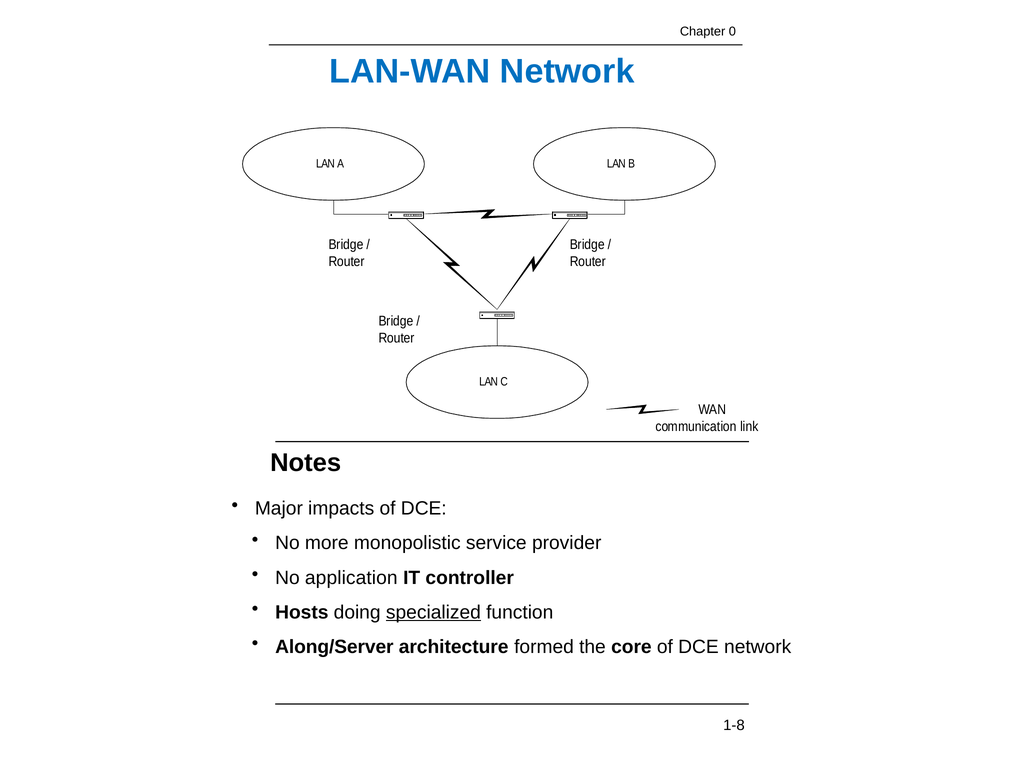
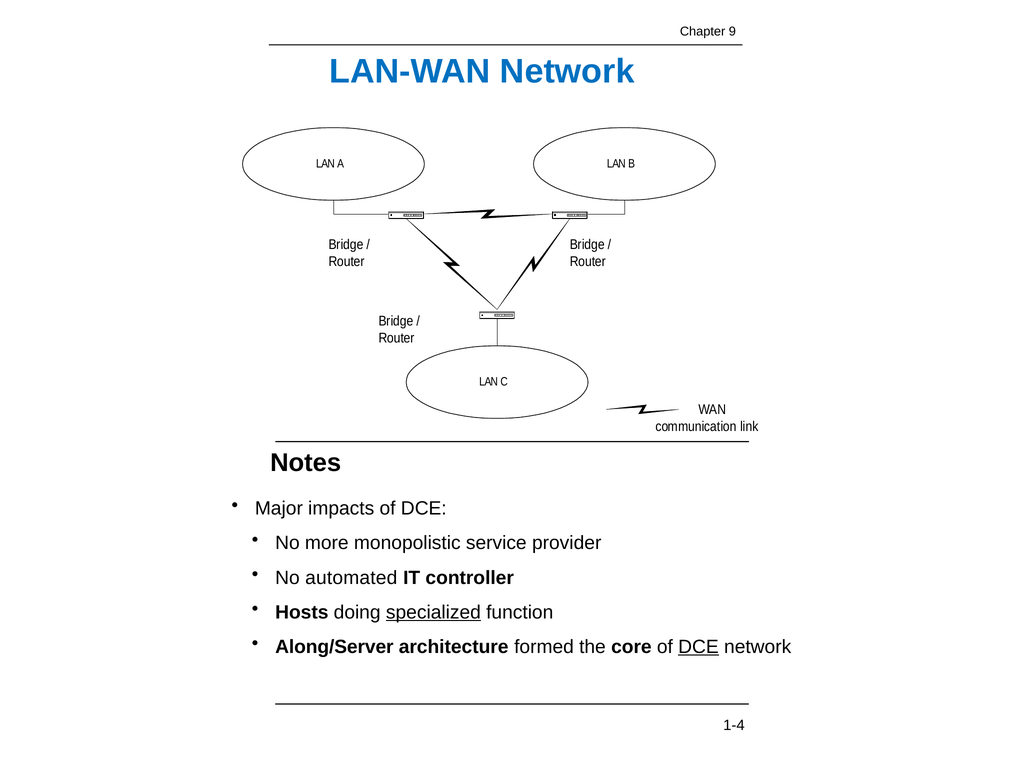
0: 0 -> 9 (732, 32)
application: application -> automated (351, 578)
DCE underline: none -> present (698, 647)
1-8: 1-8 -> 1-4 (734, 725)
